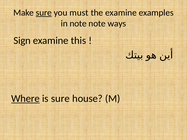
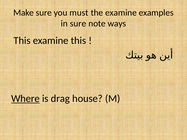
sure underline: present -> none (44, 13)
in note: note -> sure (78, 24)
Sign: Sign -> This (22, 41)
is sure: sure -> drag (60, 99)
